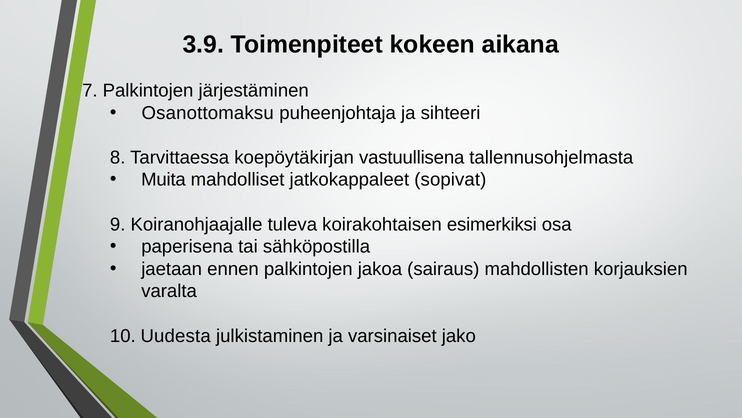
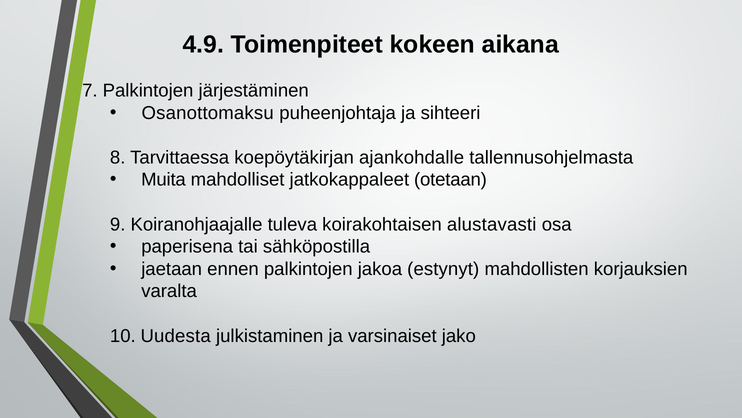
3.9: 3.9 -> 4.9 (203, 45)
vastuullisena: vastuullisena -> ajankohdalle (412, 157)
sopivat: sopivat -> otetaan (450, 180)
esimerkiksi: esimerkiksi -> alustavasti (492, 224)
sairaus: sairaus -> estynyt (443, 269)
